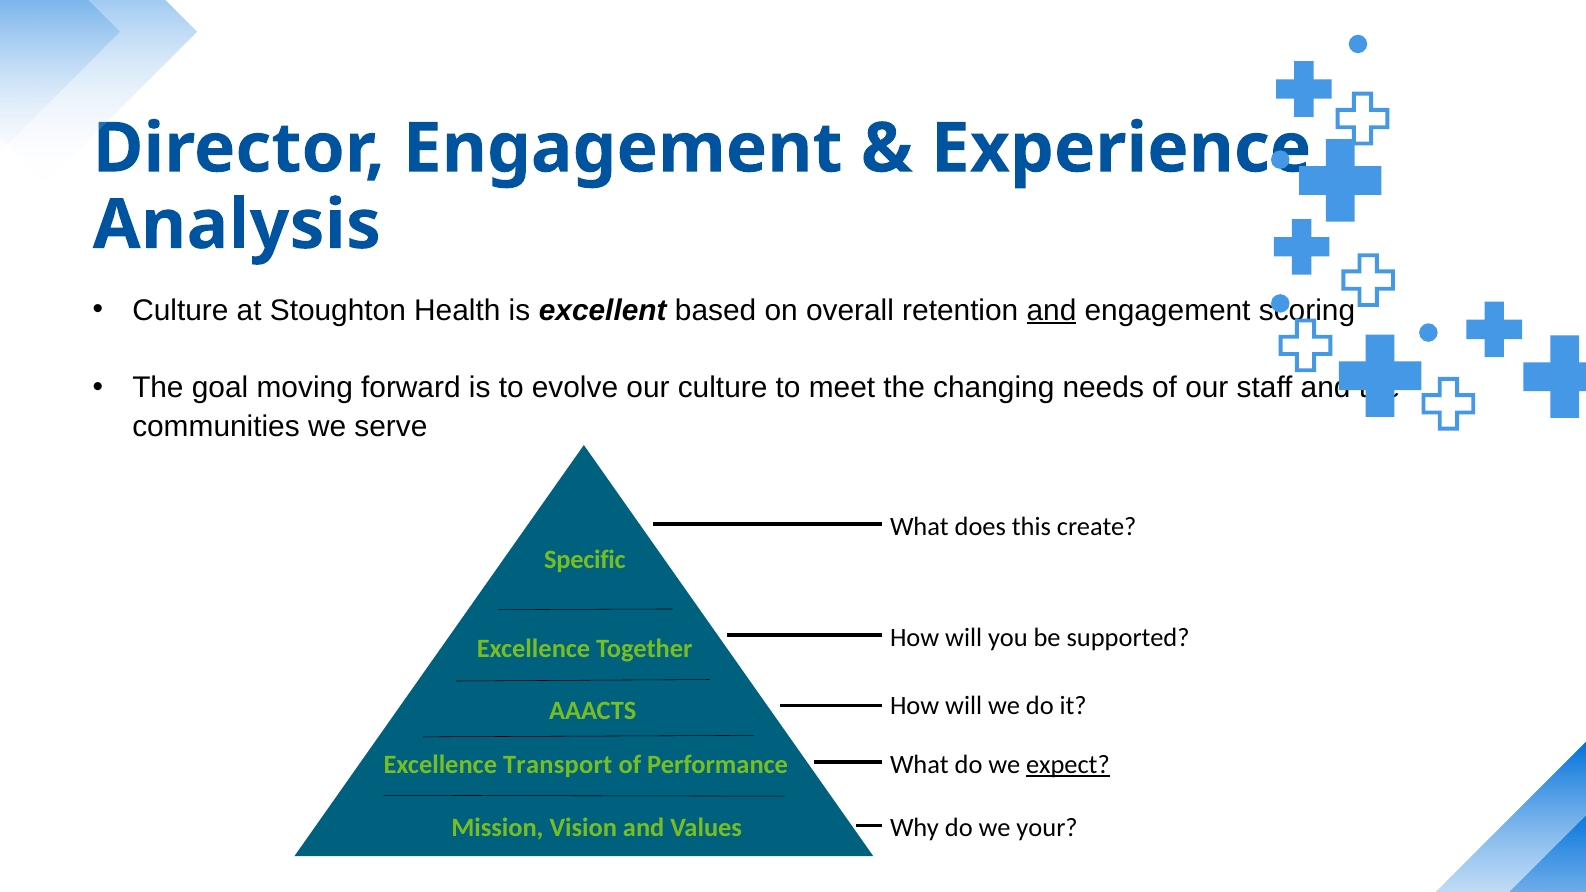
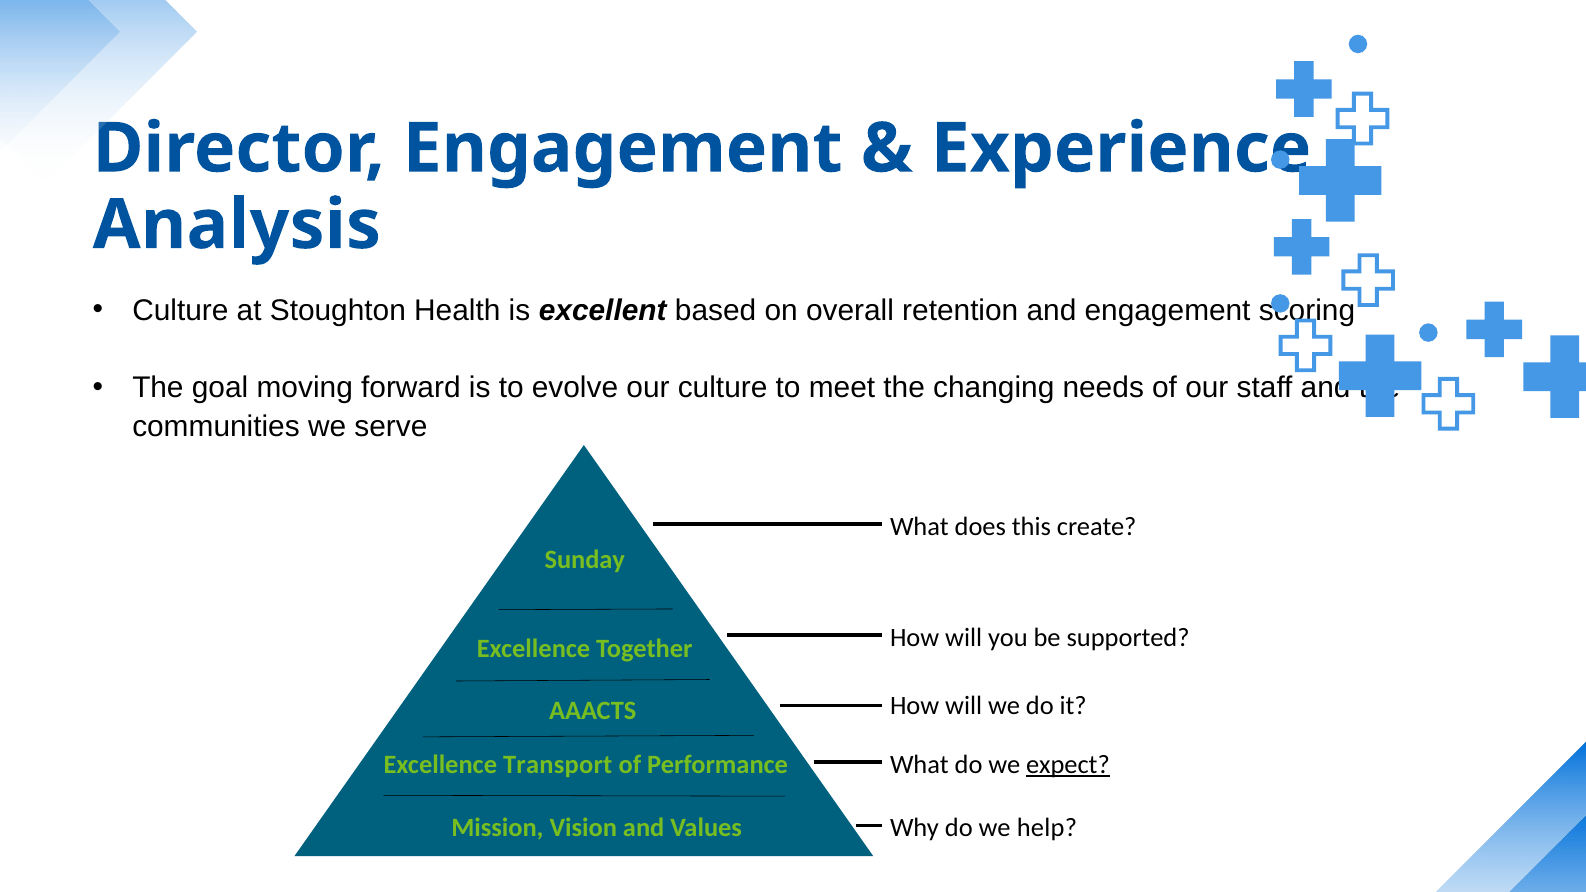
and underline: present -> none (1051, 310)
Specific: Specific -> Sunday (585, 560)
your: your -> help (1047, 828)
